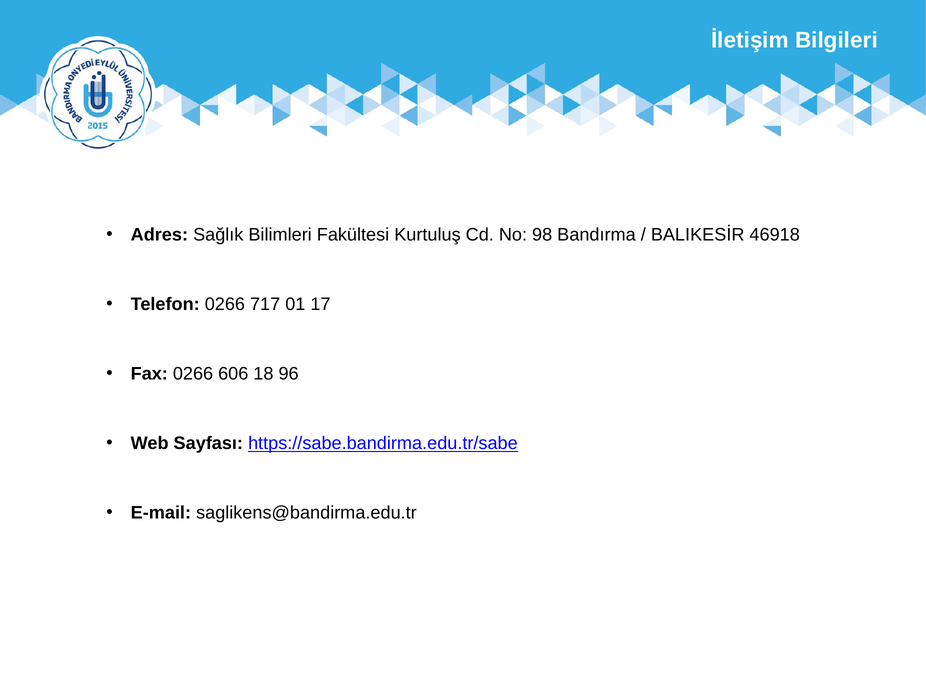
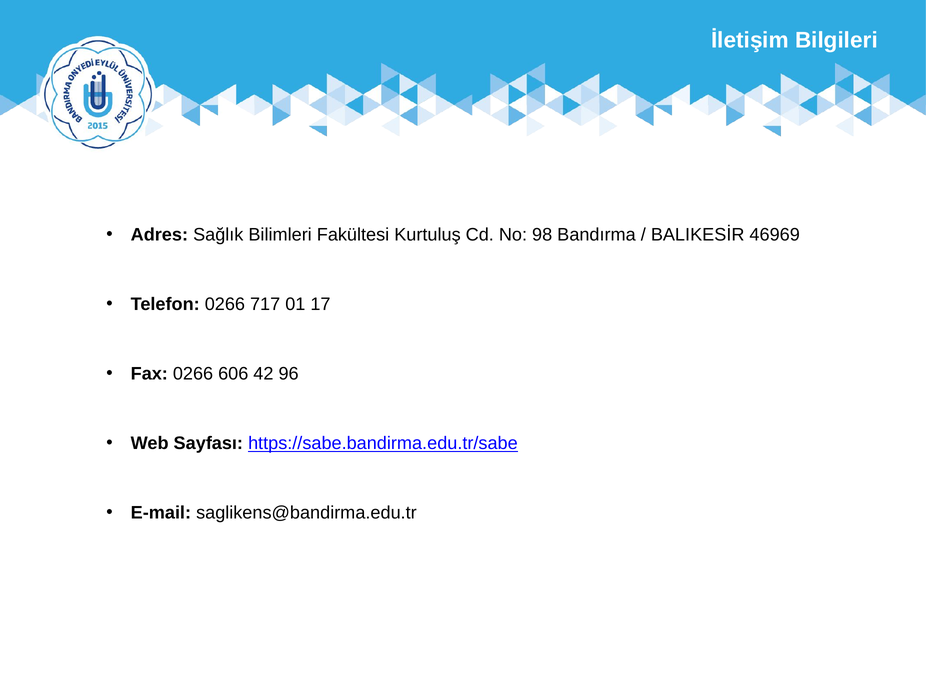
46918: 46918 -> 46969 (775, 235)
18: 18 -> 42 (263, 374)
